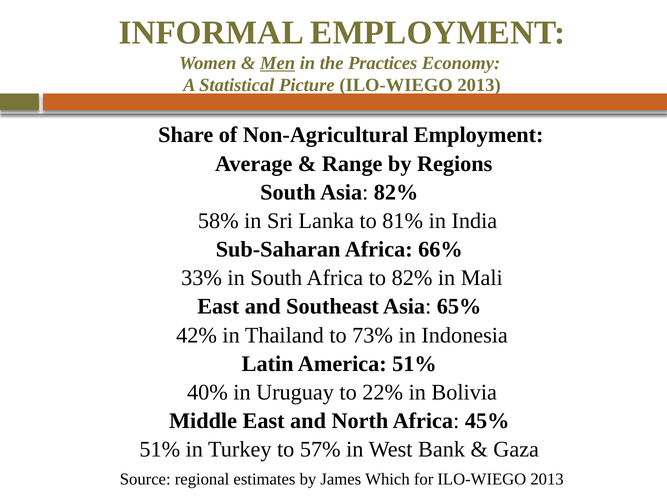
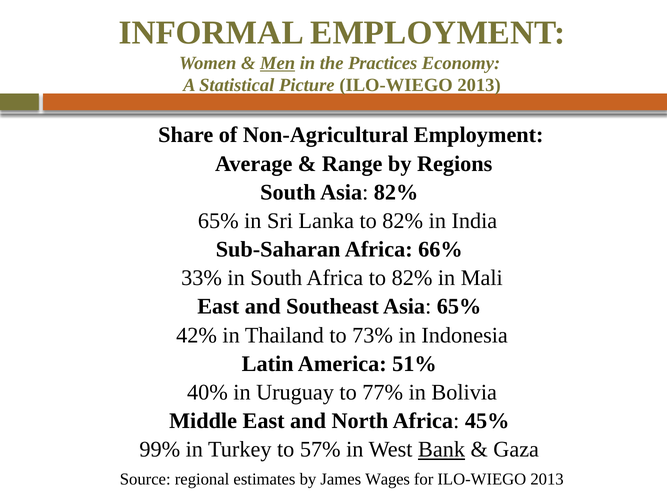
58%: 58% -> 65% (218, 221)
Lanka to 81%: 81% -> 82% (403, 221)
22%: 22% -> 77% (383, 392)
51%: 51% -> 99% (160, 449)
Bank underline: none -> present (442, 449)
Which: Which -> Wages (388, 478)
